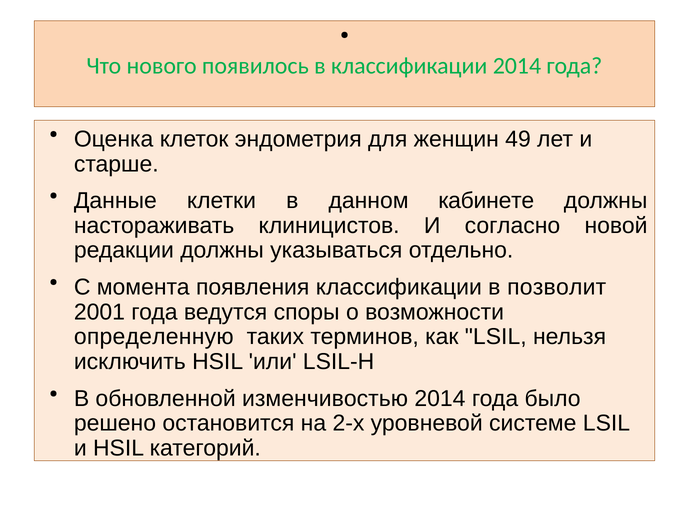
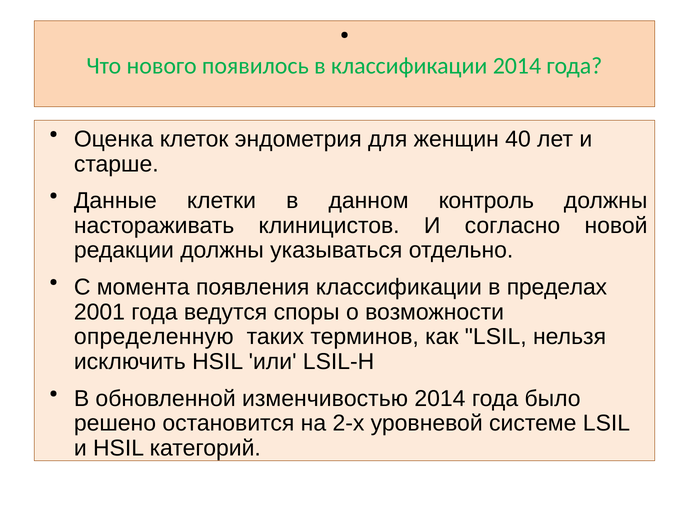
49: 49 -> 40 (518, 139)
кабинете: кабинете -> контроль (486, 201)
позволит: позволит -> пределах (557, 288)
